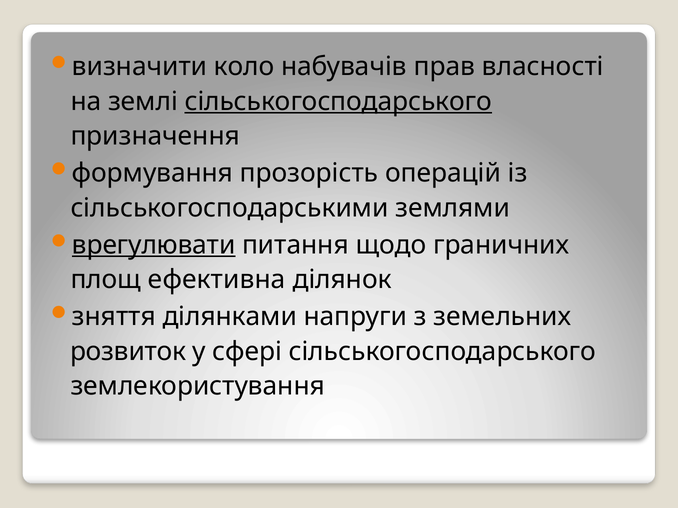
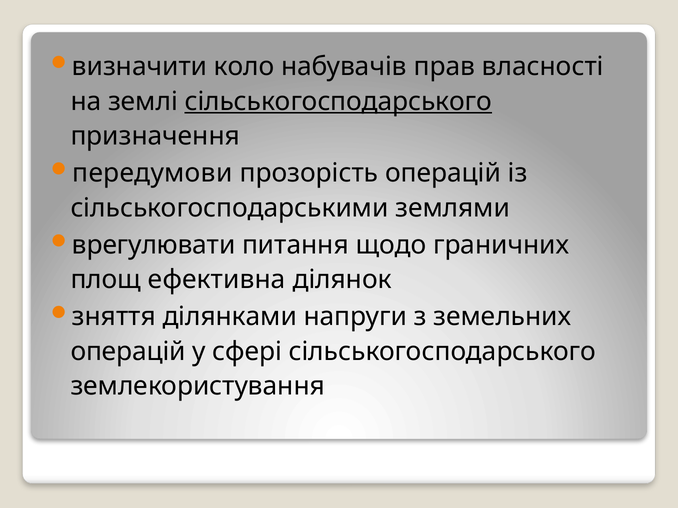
формування: формування -> передумови (152, 173)
врегулювати underline: present -> none (154, 245)
розвиток: розвиток -> операцій (128, 352)
